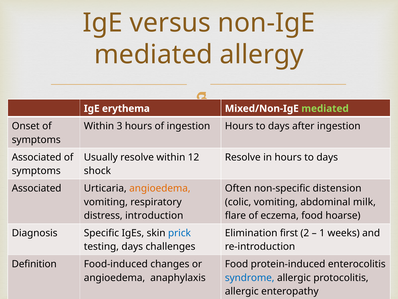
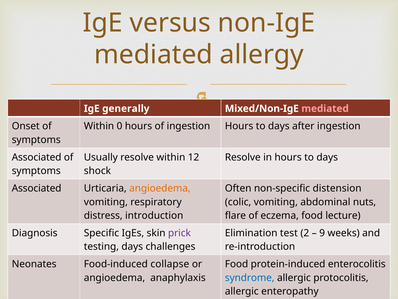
erythema: erythema -> generally (126, 108)
mediated colour: light green -> pink (325, 108)
3: 3 -> 0 (120, 126)
milk: milk -> nuts (365, 202)
hoarse: hoarse -> lecture (343, 215)
prick colour: blue -> purple (179, 233)
first: first -> test (289, 233)
1: 1 -> 9 (322, 233)
Definition: Definition -> Neonates (34, 264)
changes: changes -> collapse (170, 264)
